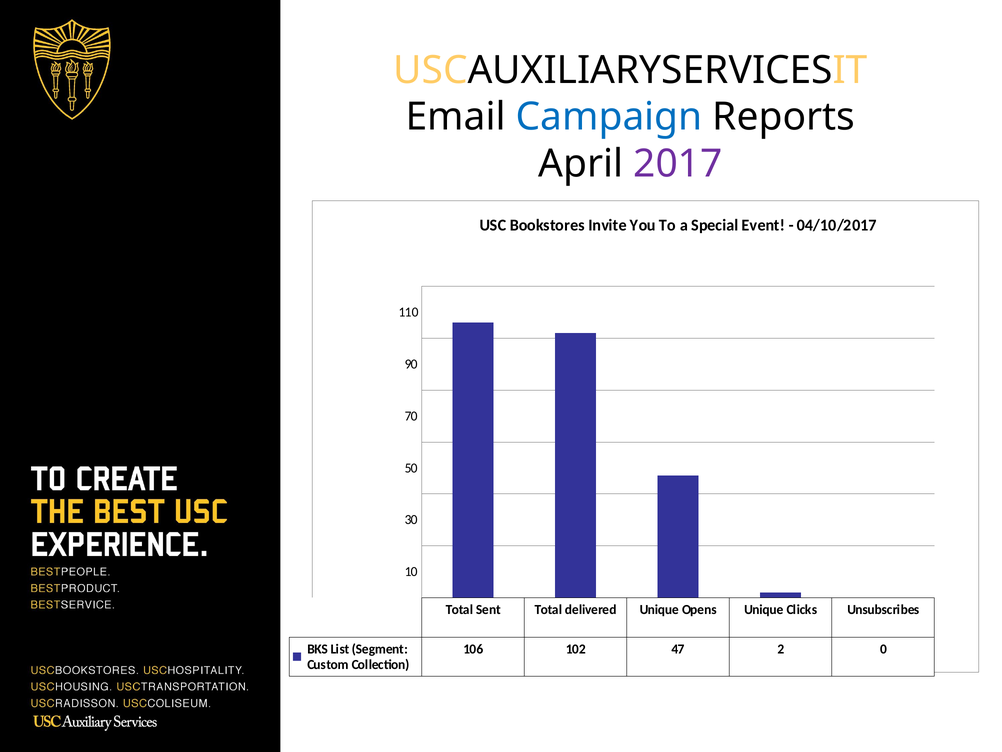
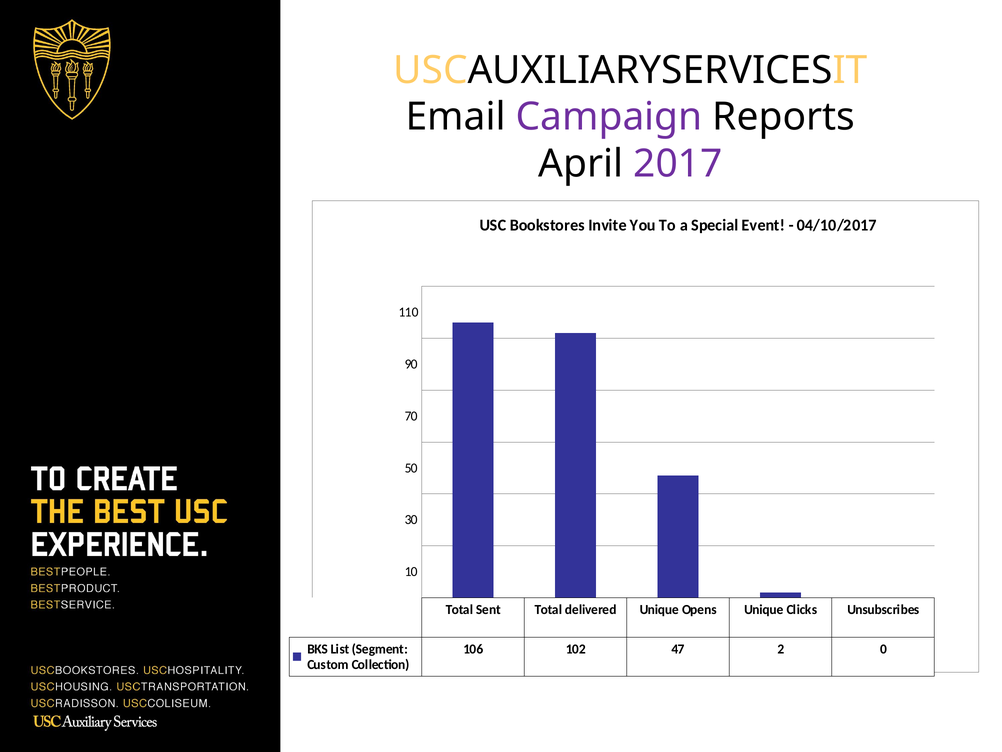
Campaign colour: blue -> purple (609, 117)
